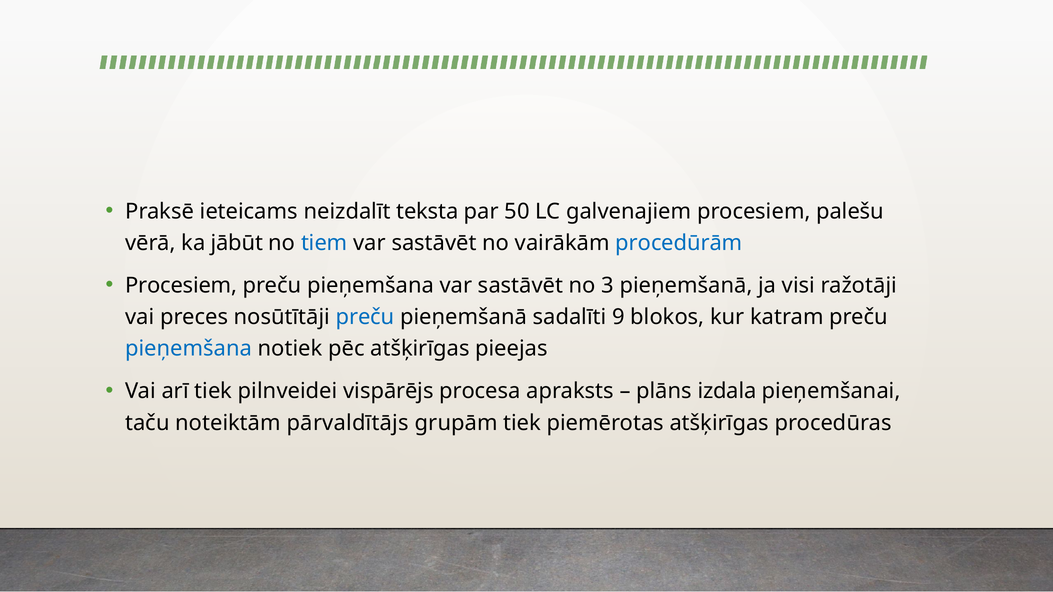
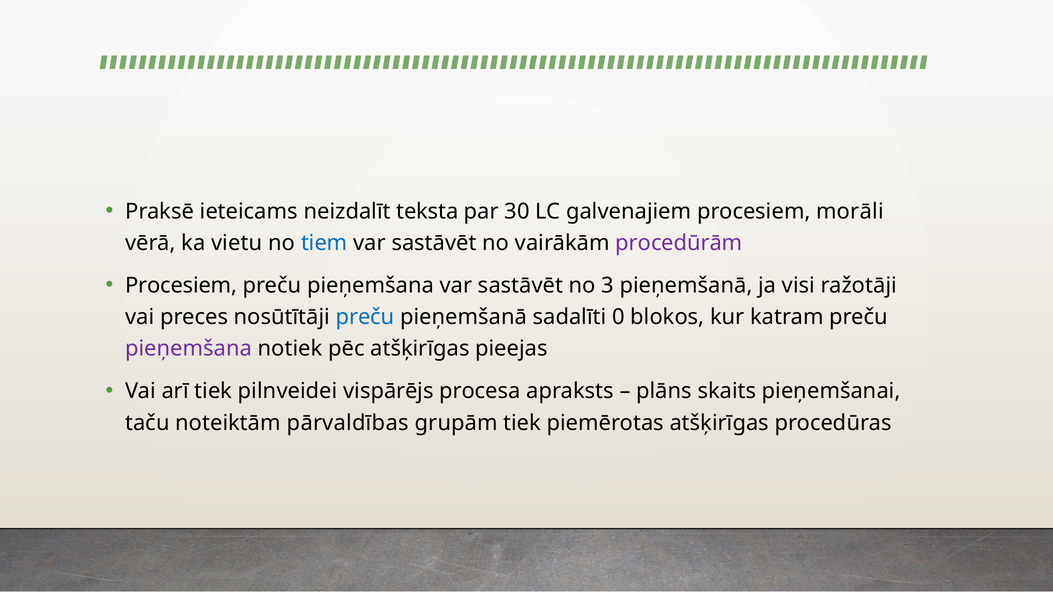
50: 50 -> 30 (517, 211)
palešu: palešu -> morāli (850, 211)
jābūt: jābūt -> vietu (237, 243)
procedūrām colour: blue -> purple (679, 243)
9: 9 -> 0 (618, 317)
pieņemšana colour: blue -> purple (189, 349)
izdala: izdala -> skaits (727, 391)
pārvaldītājs: pārvaldītājs -> pārvaldības (348, 423)
